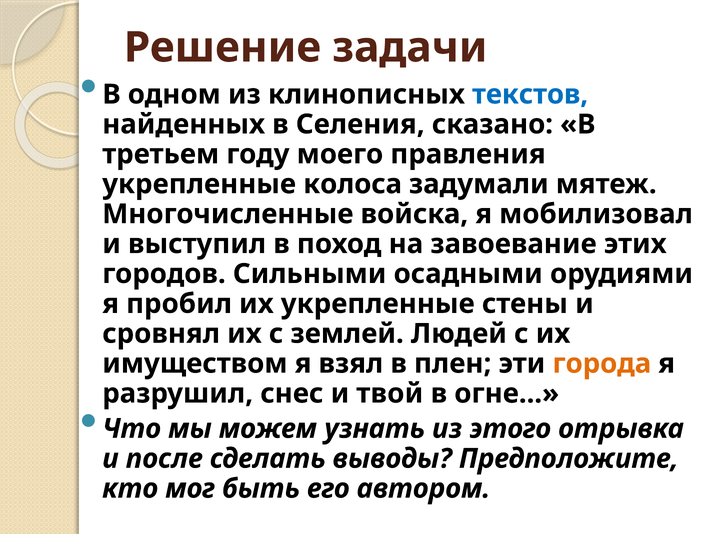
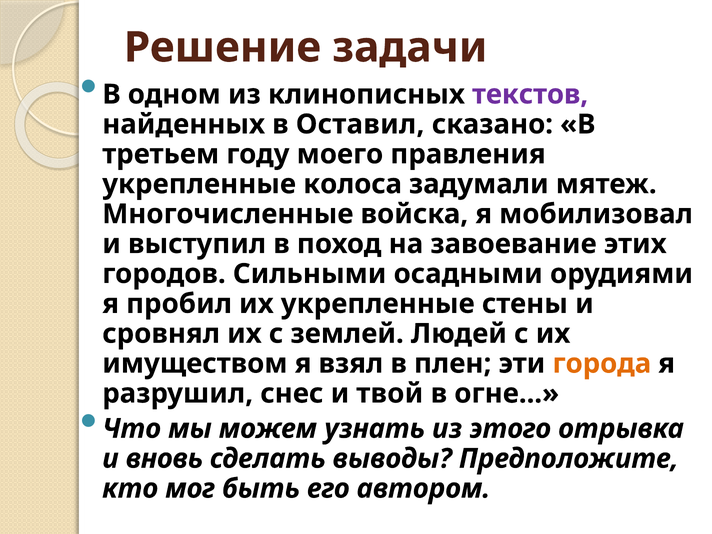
текстов colour: blue -> purple (530, 94)
Селения: Селения -> Оставил (360, 124)
после: после -> вновь (164, 459)
